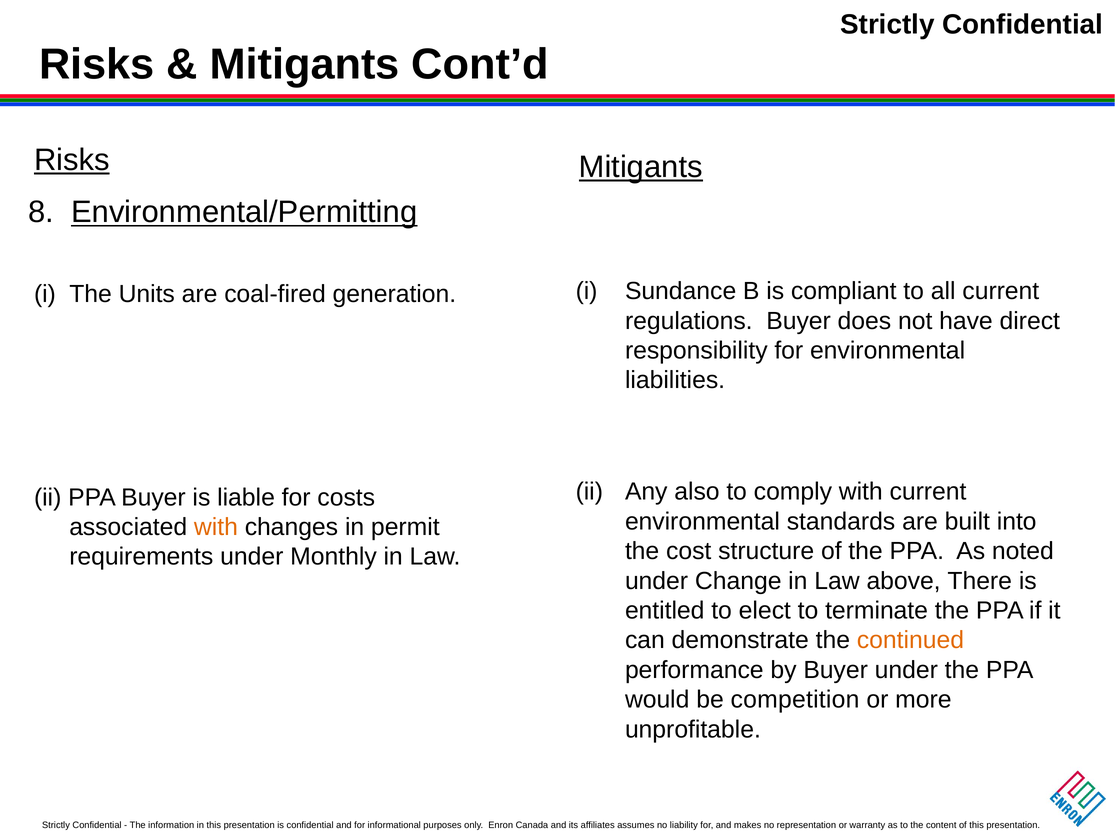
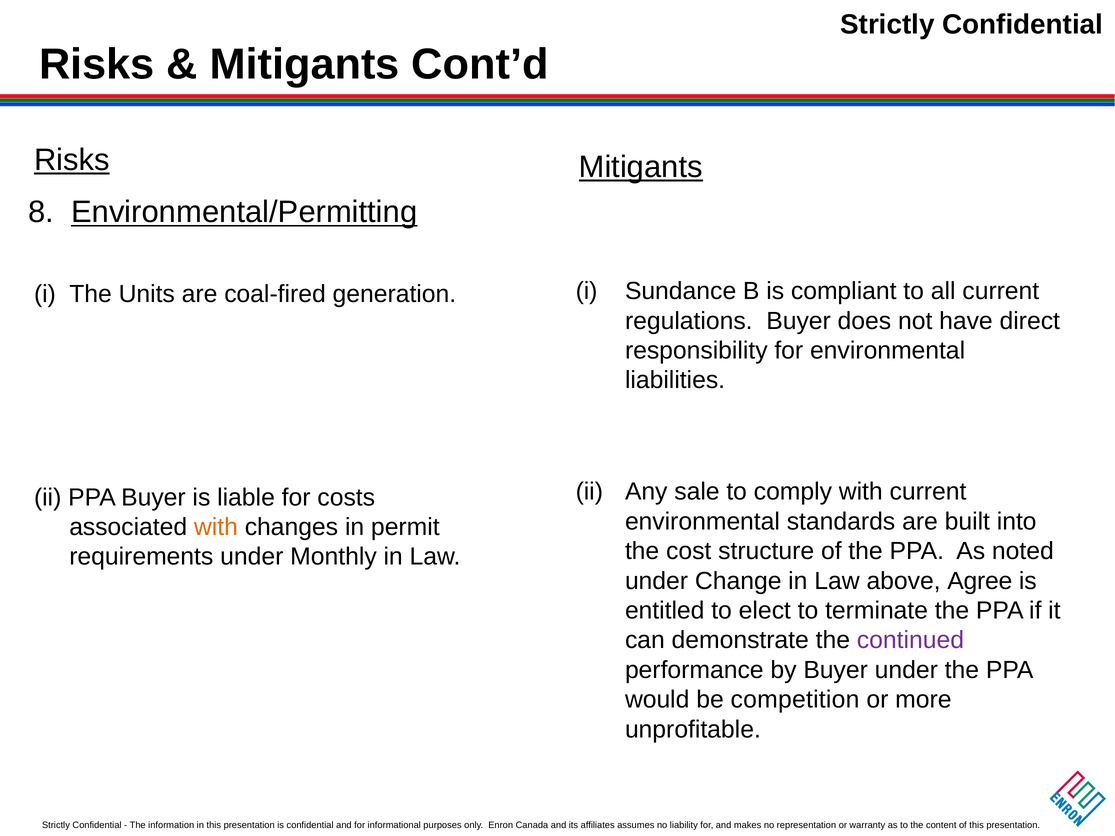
also: also -> sale (697, 492)
There: There -> Agree (980, 581)
continued colour: orange -> purple (910, 640)
